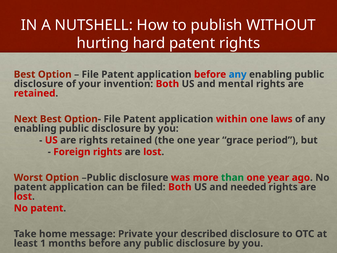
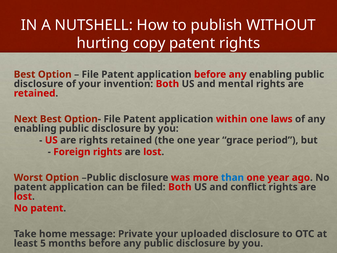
hard: hard -> copy (149, 43)
any colour: blue -> red (238, 74)
than colour: green -> blue (233, 177)
needed: needed -> conflict (248, 187)
described: described -> uploaded (204, 234)
1: 1 -> 5 (43, 243)
